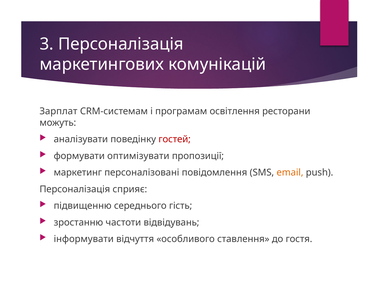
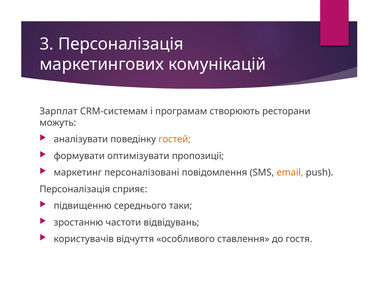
освітлення: освітлення -> створюють (235, 111)
гостей colour: red -> orange (175, 139)
гість: гість -> таки (181, 205)
інформувати: інформувати -> користувачів (84, 239)
